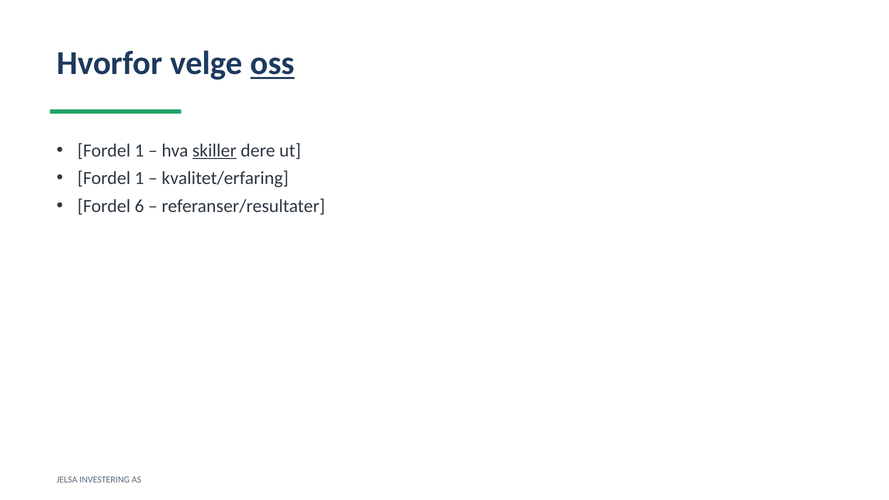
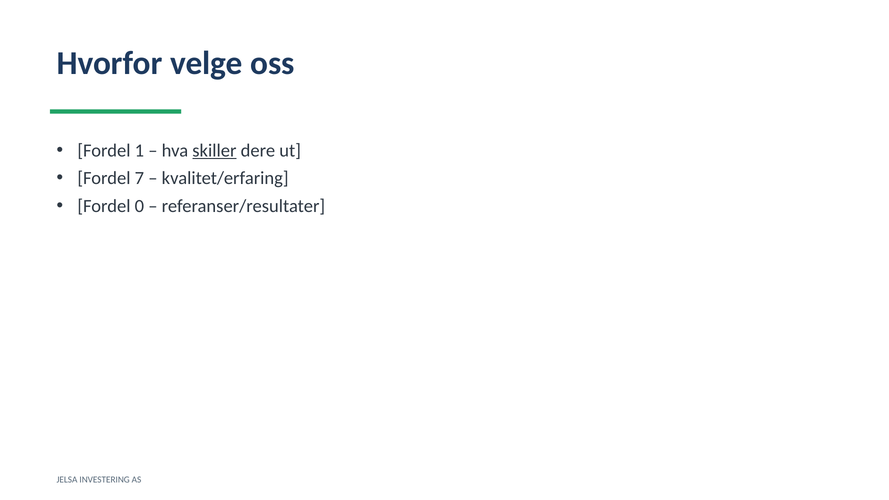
oss underline: present -> none (272, 63)
1: 1 -> 7 (139, 178)
6: 6 -> 0 (139, 206)
